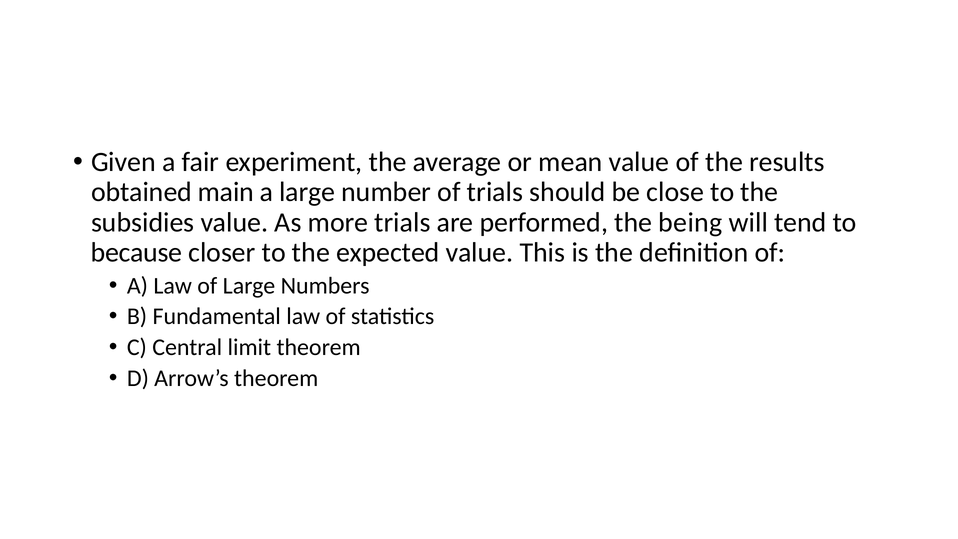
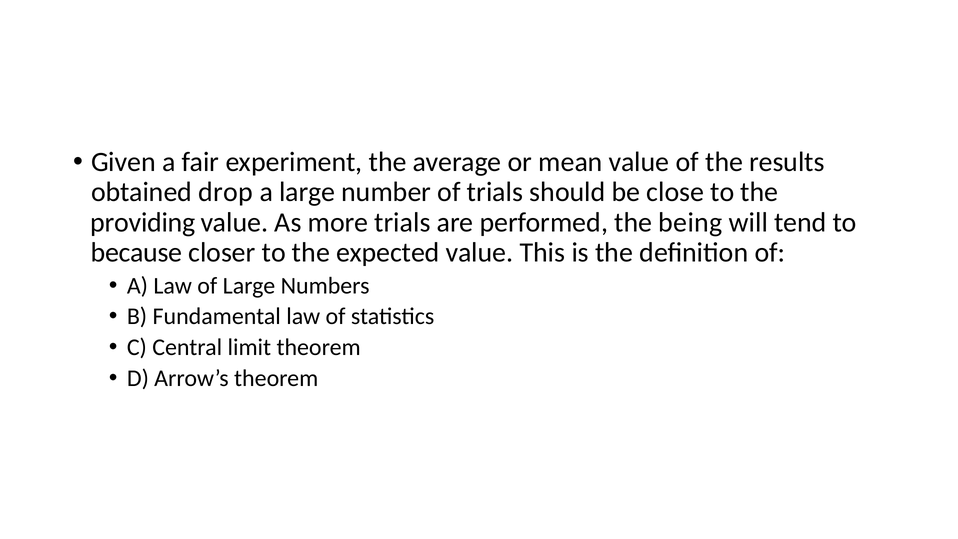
main: main -> drop (226, 192)
subsidies: subsidies -> providing (143, 222)
